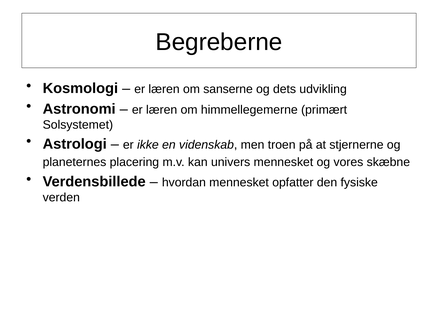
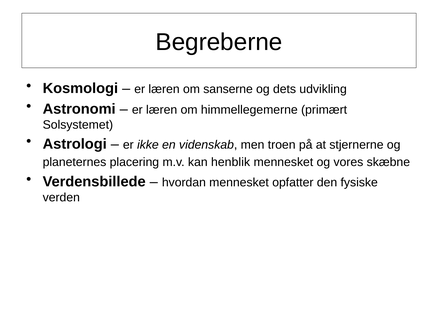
univers: univers -> henblik (231, 162)
